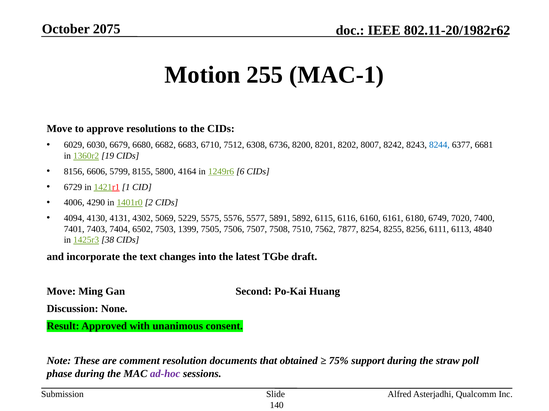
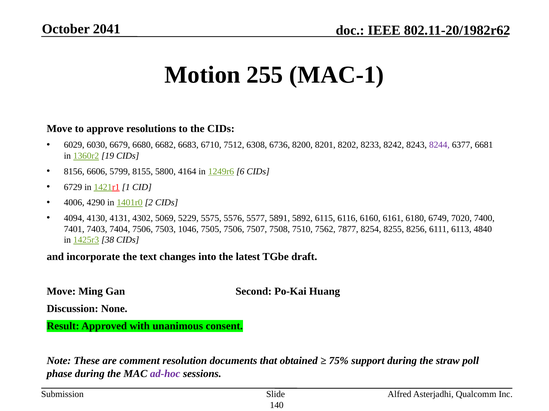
2075: 2075 -> 2041 (107, 29)
8007: 8007 -> 8233 (371, 145)
8244 colour: blue -> purple (439, 145)
7404 6502: 6502 -> 7506 (143, 229)
1399: 1399 -> 1046 (188, 229)
